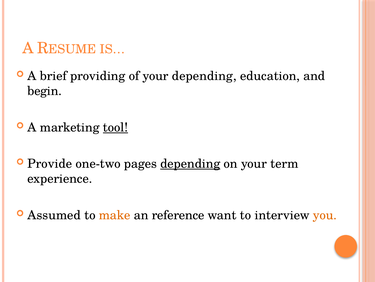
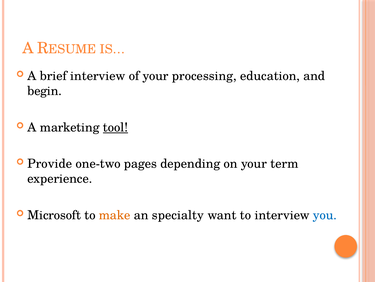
brief providing: providing -> interview (98, 76)
your depending: depending -> processing (204, 76)
depending underline: present -> none (190, 163)
Assumed: Assumed -> Microsoft (54, 215)
reference: reference -> specialty (178, 215)
you colour: orange -> blue (325, 215)
